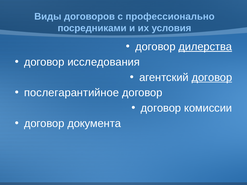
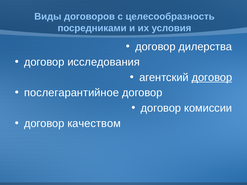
профессионально: профессионально -> целесообразность (170, 17)
дилерства underline: present -> none (205, 47)
документа: документа -> качеством (94, 124)
